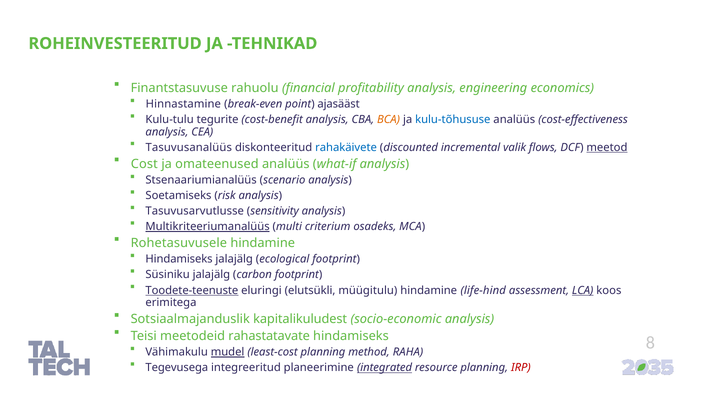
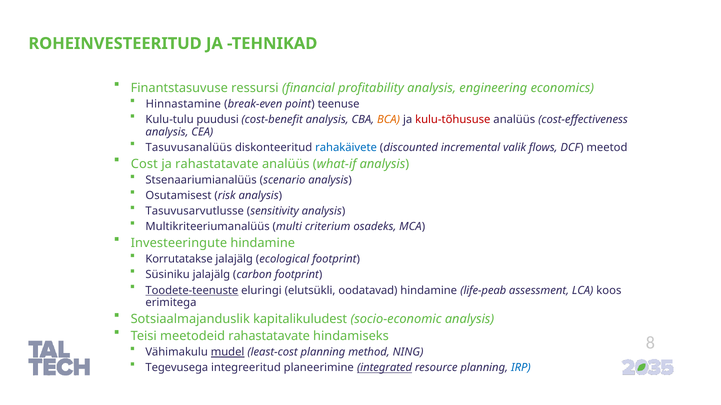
rahuolu: rahuolu -> ressursi (255, 88)
ajasääst: ajasääst -> teenuse (339, 104)
tegurite: tegurite -> puudusi (218, 120)
kulu-tõhususe colour: blue -> red (453, 120)
meetod underline: present -> none (607, 148)
ja omateenused: omateenused -> rahastatavate (217, 164)
Soetamiseks: Soetamiseks -> Osutamisest (178, 196)
Multikriteeriumanalüüs underline: present -> none (208, 227)
Rohetasuvusele: Rohetasuvusele -> Investeeringute (179, 243)
Hindamiseks: Hindamiseks -> Korrutatakse (179, 260)
müügitulu: müügitulu -> oodatavad (368, 291)
life-hind: life-hind -> life-peab (483, 291)
LCA underline: present -> none (583, 291)
RAHA: RAHA -> NING (408, 353)
IRP colour: red -> blue (521, 368)
